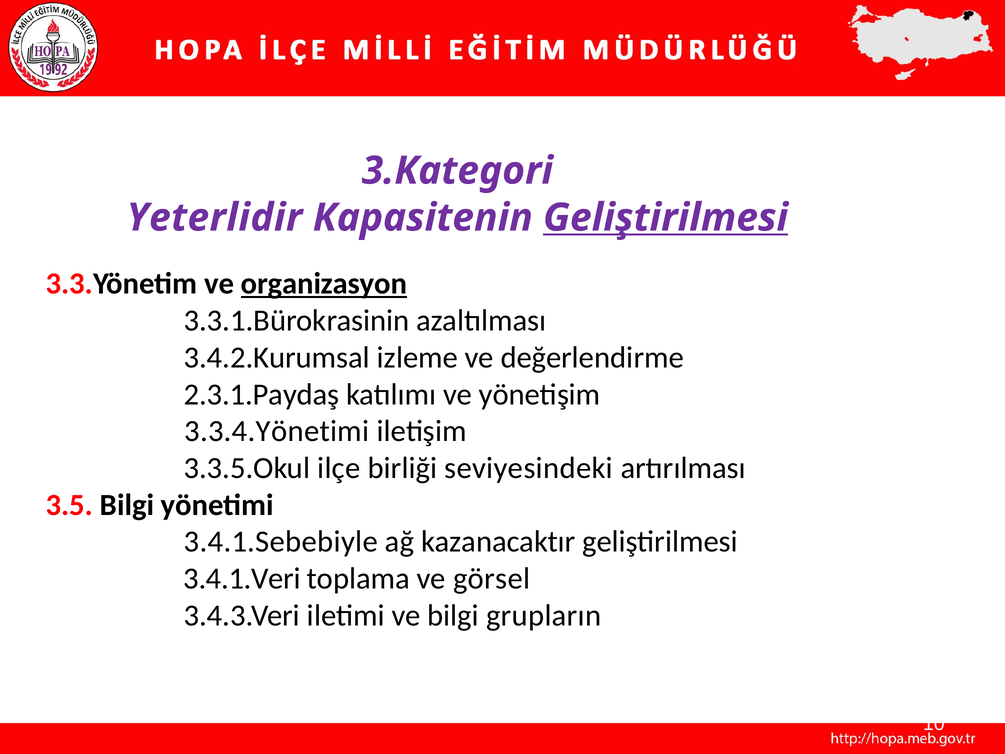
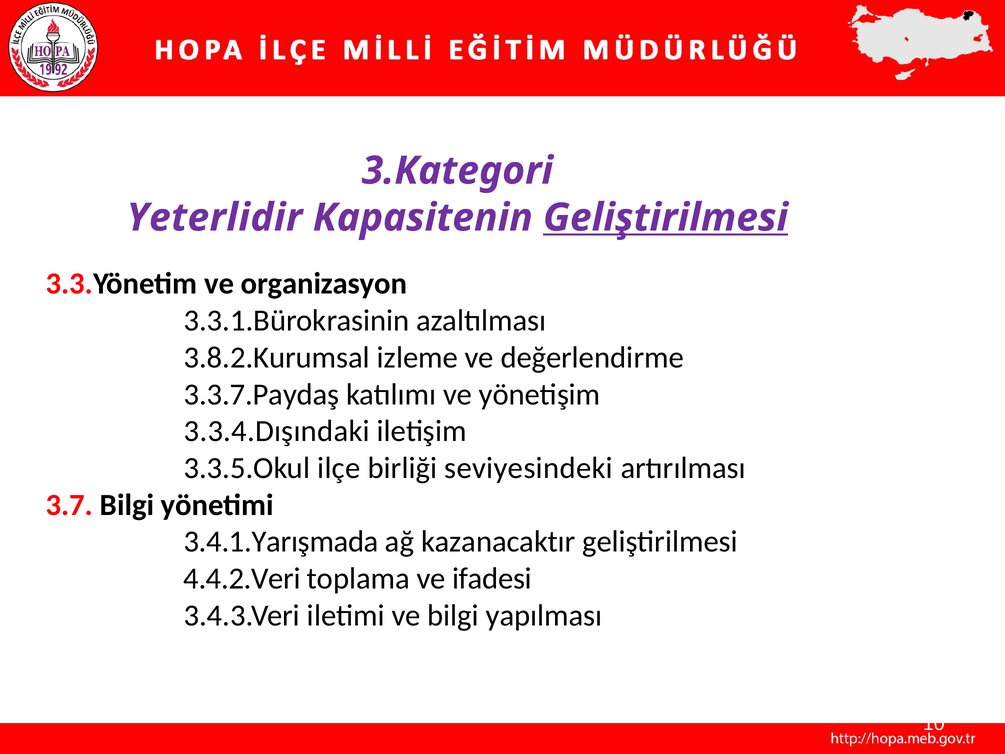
organizasyon underline: present -> none (324, 284)
3.4.2.Kurumsal: 3.4.2.Kurumsal -> 3.8.2.Kurumsal (277, 357)
2.3.1.Paydaş: 2.3.1.Paydaş -> 3.3.7.Paydaş (262, 394)
3.3.4.Yönetimi: 3.3.4.Yönetimi -> 3.3.4.Dışındaki (277, 431)
3.5: 3.5 -> 3.7 (69, 505)
3.4.1.Sebebiyle: 3.4.1.Sebebiyle -> 3.4.1.Yarışmada (281, 542)
3.4.1.Veri: 3.4.1.Veri -> 4.4.2.Veri (242, 578)
görsel: görsel -> ifadesi (492, 578)
grupların: grupların -> yapılması (544, 615)
